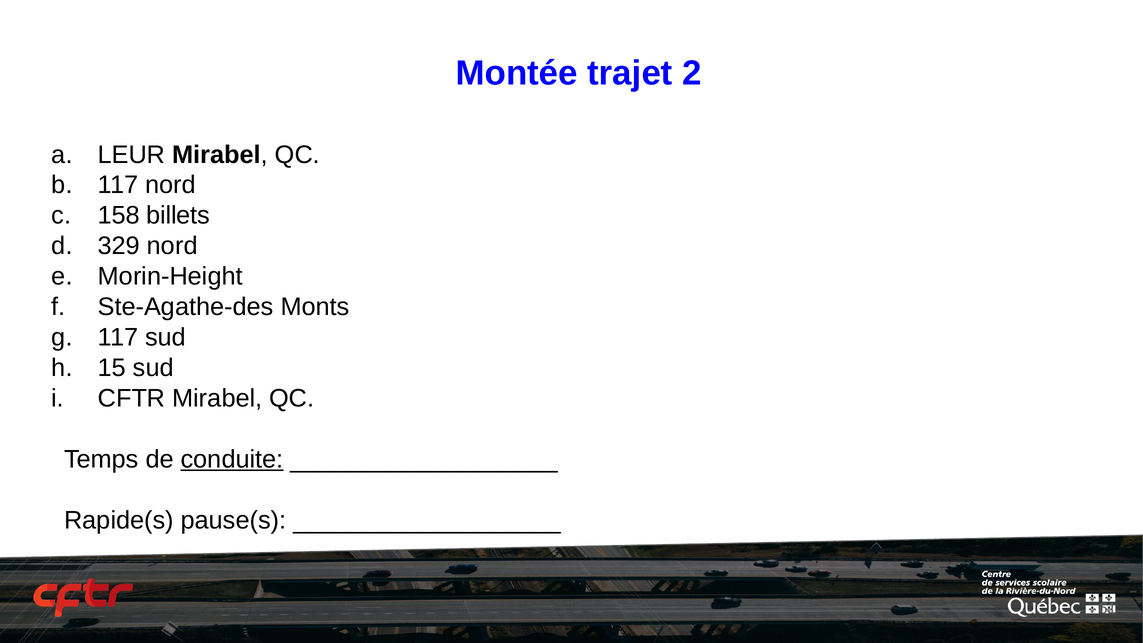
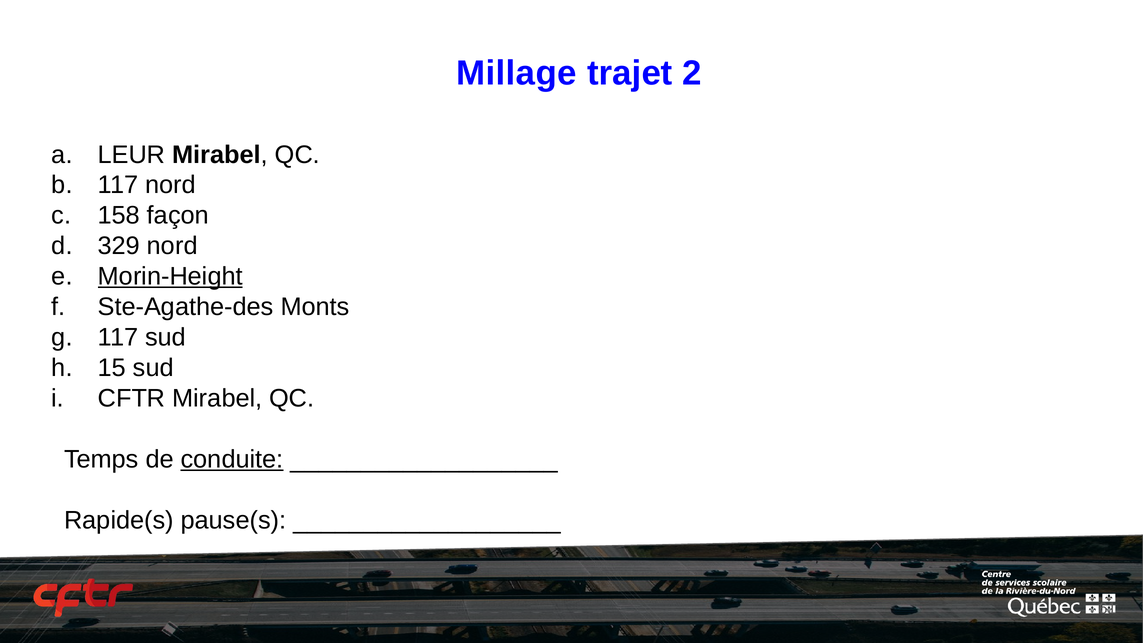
Montée: Montée -> Millage (517, 73)
billets: billets -> façon (178, 216)
Morin-Height underline: none -> present (170, 276)
